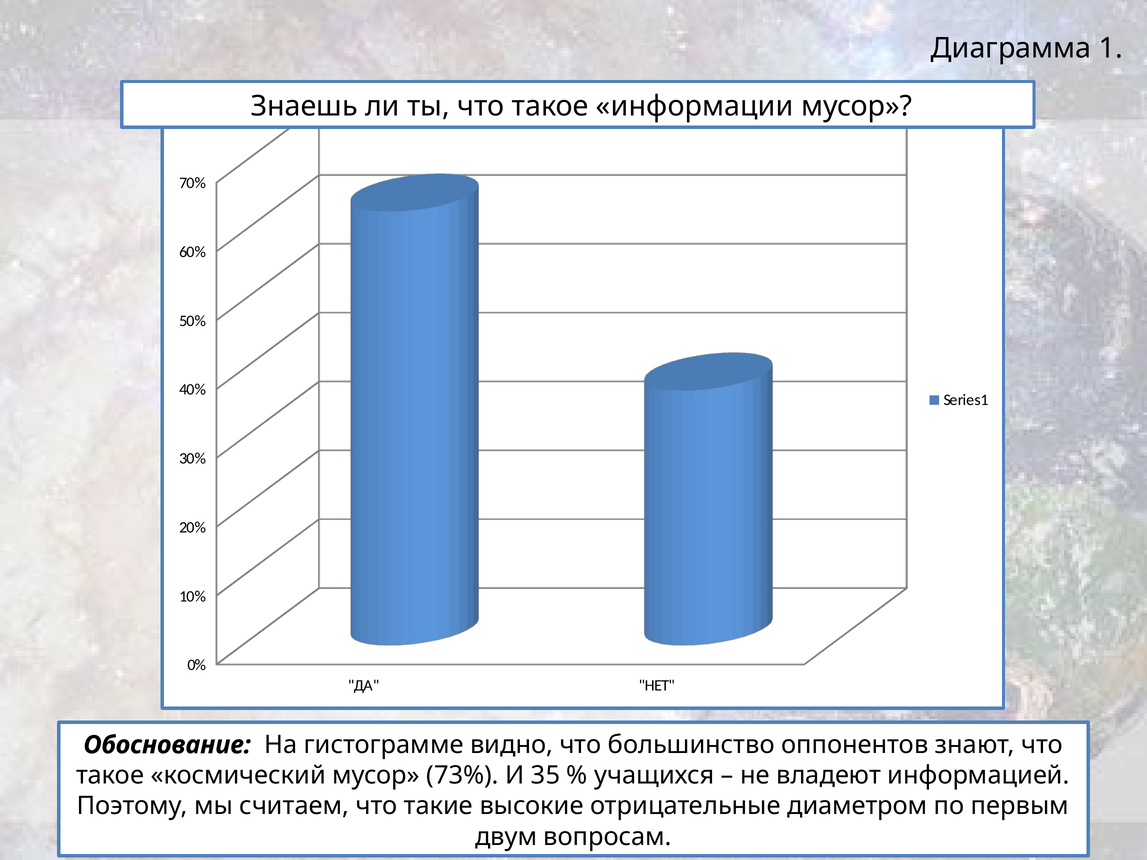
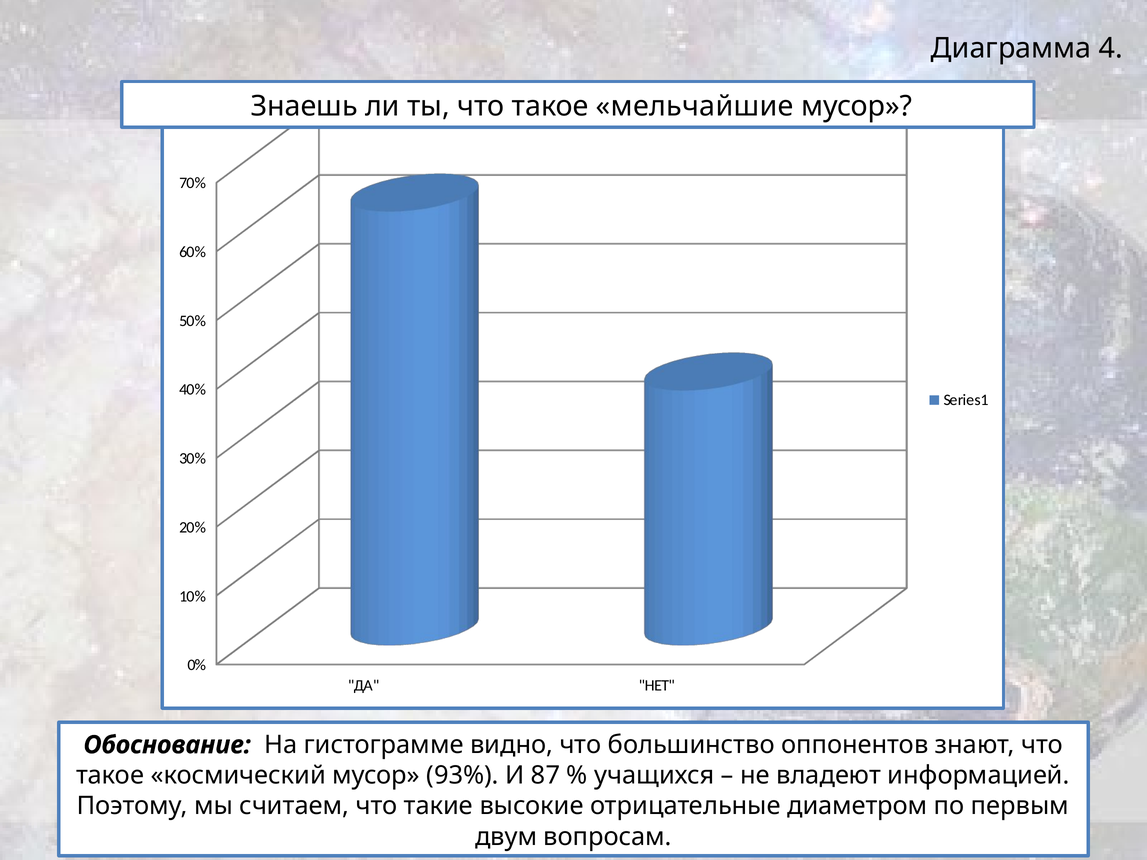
1: 1 -> 4 (1111, 48)
информации: информации -> мельчайшие (695, 107)
73%: 73% -> 93% (463, 776)
35: 35 -> 87 (546, 776)
